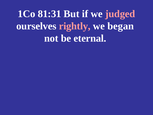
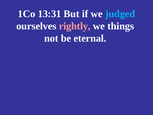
81:31: 81:31 -> 13:31 (49, 14)
judged colour: pink -> light blue (120, 14)
began: began -> things (121, 26)
